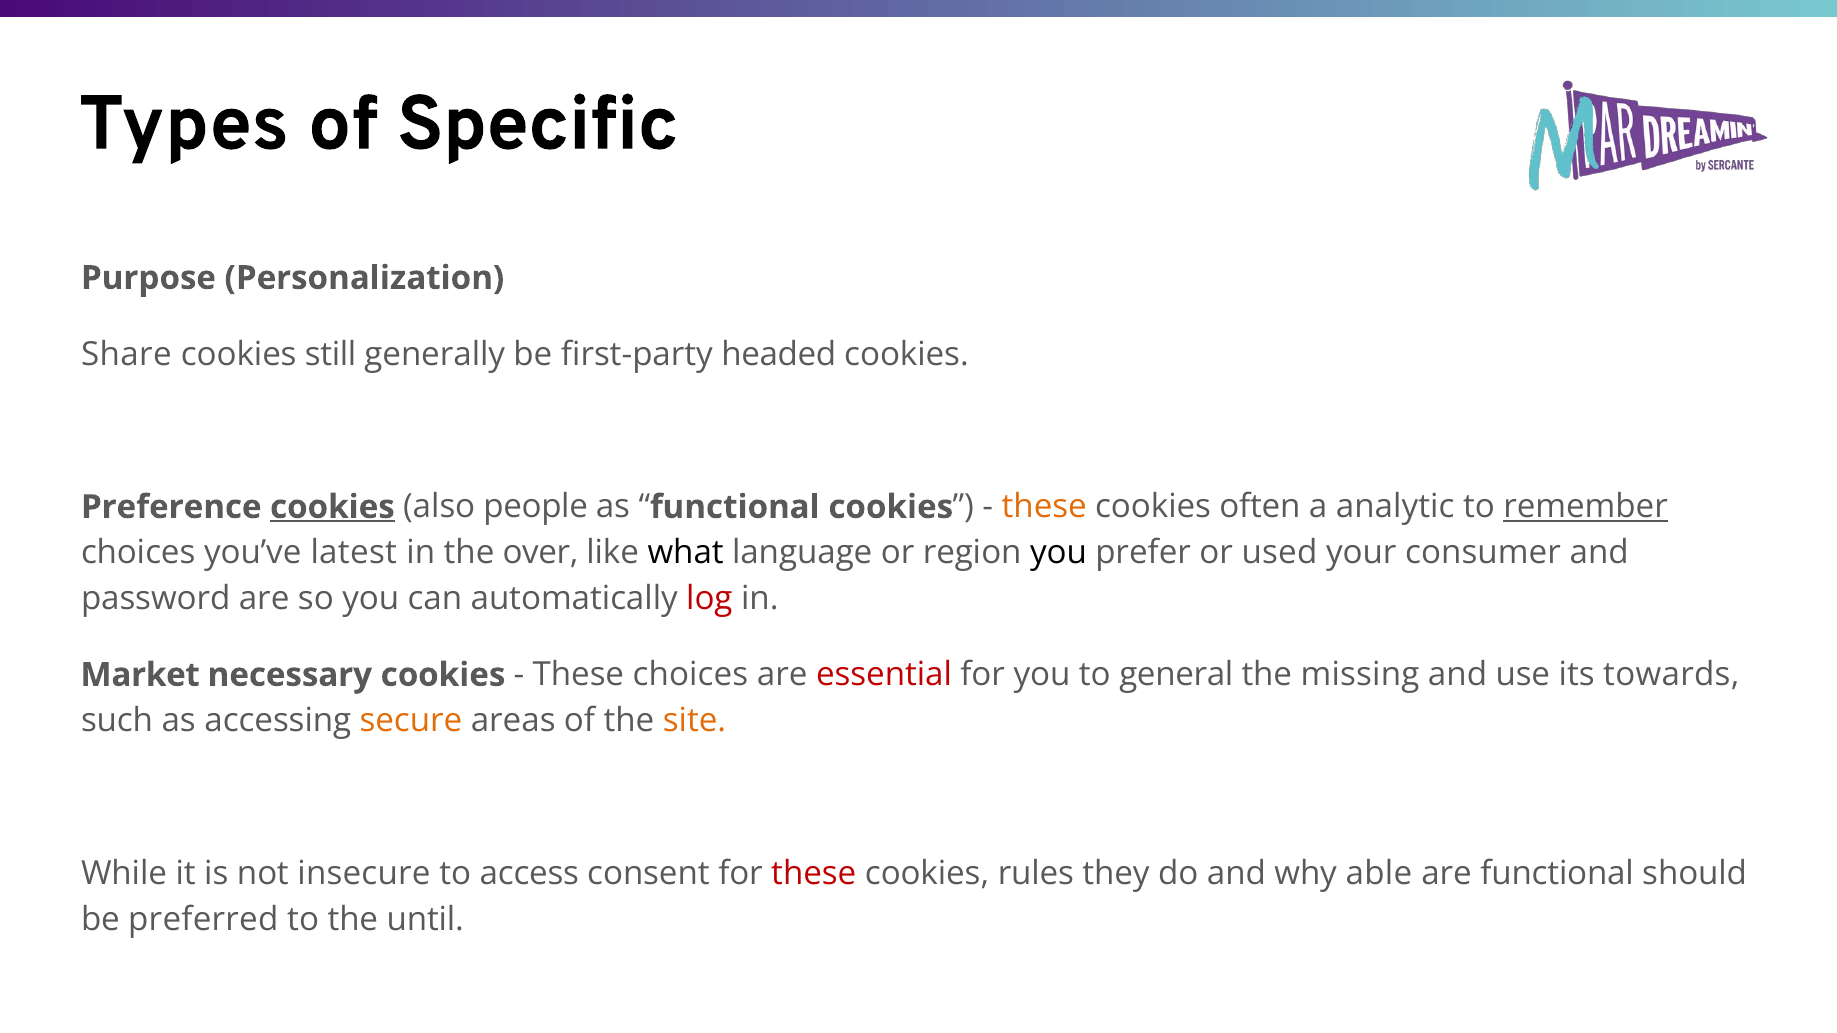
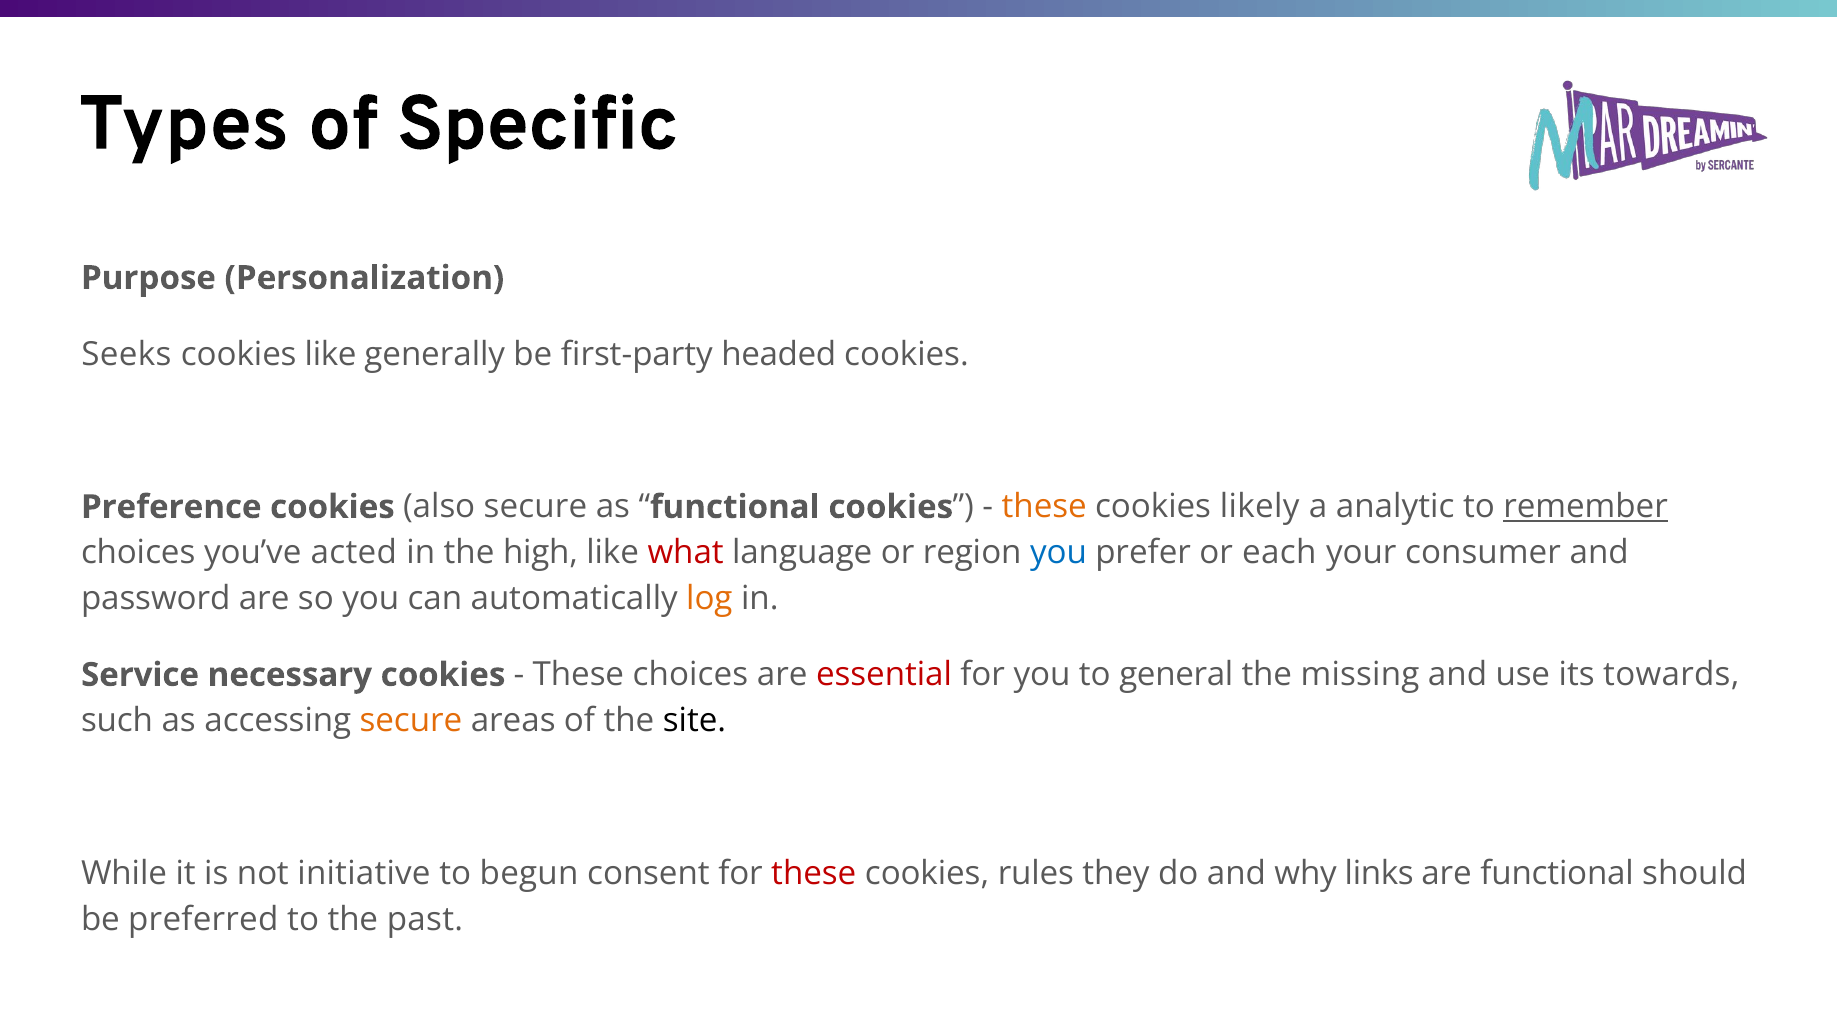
Share: Share -> Seeks (126, 354)
cookies still: still -> like (331, 354)
cookies underline: present -> none (332, 507)
also people: people -> secure (535, 507)
often: often -> likely (1260, 507)
latest: latest -> acted (354, 553)
over: over -> high (540, 553)
what colour: black -> red (686, 553)
you colour: black -> blue (1058, 553)
used: used -> each (1279, 553)
log colour: red -> orange (709, 599)
Market: Market -> Service (140, 675)
site colour: orange -> black (694, 721)
insecure: insecure -> initiative (364, 874)
access: access -> begun (529, 874)
able: able -> links (1379, 874)
until: until -> past (425, 919)
